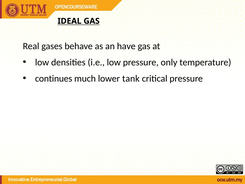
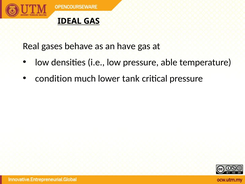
only: only -> able (169, 62)
continues: continues -> condition (54, 78)
